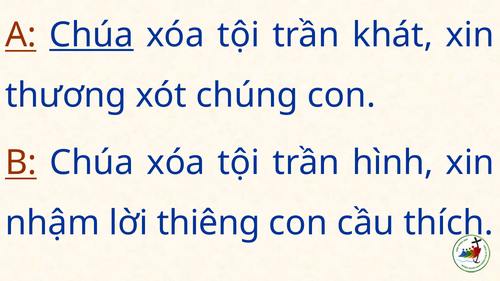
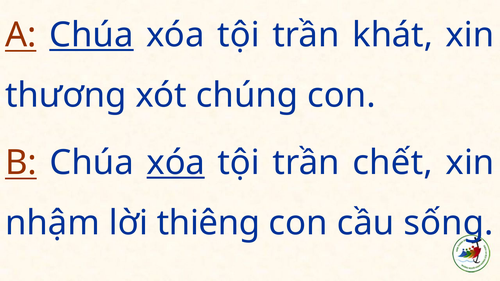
xóa underline: none -> present (176, 163)
hình: hình -> chết (393, 163)
thích: thích -> sống (448, 223)
